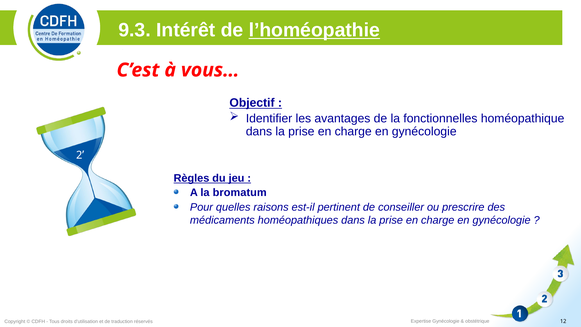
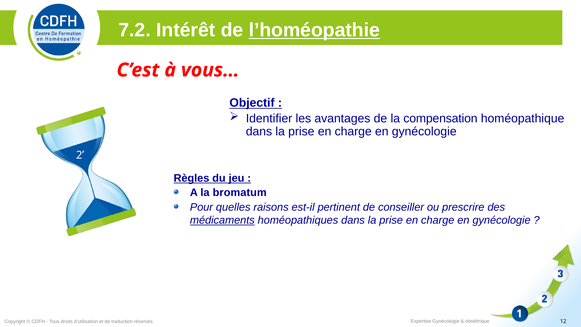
9.3: 9.3 -> 7.2 (135, 30)
fonctionnelles: fonctionnelles -> compensation (440, 118)
médicaments underline: none -> present (222, 220)
